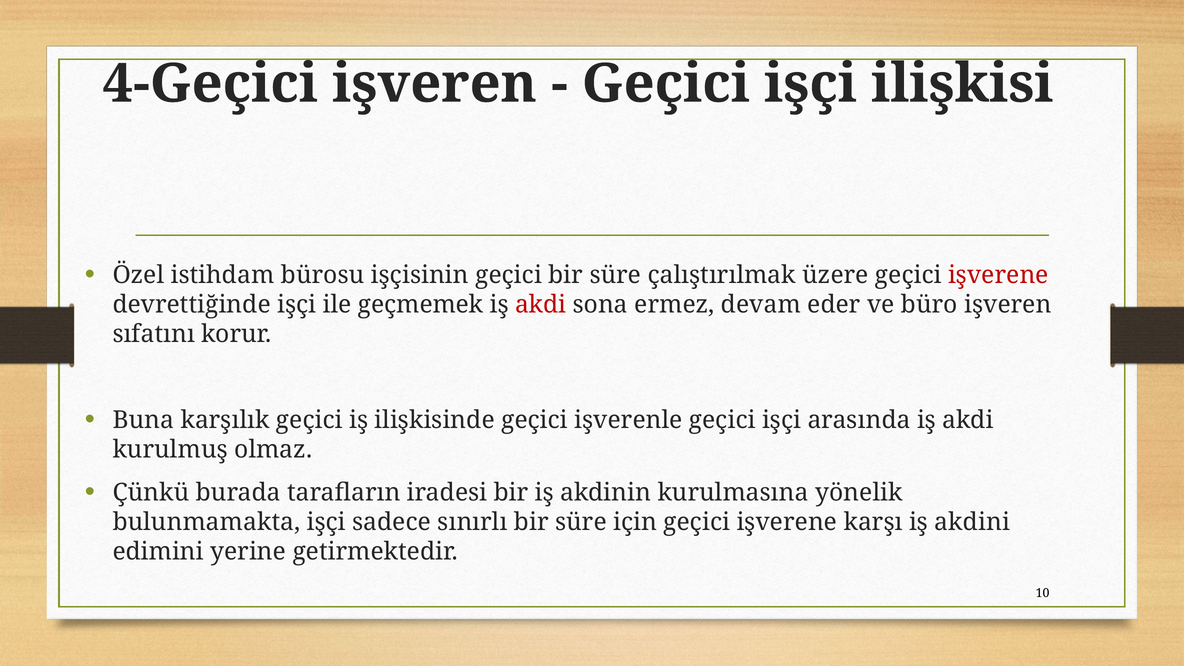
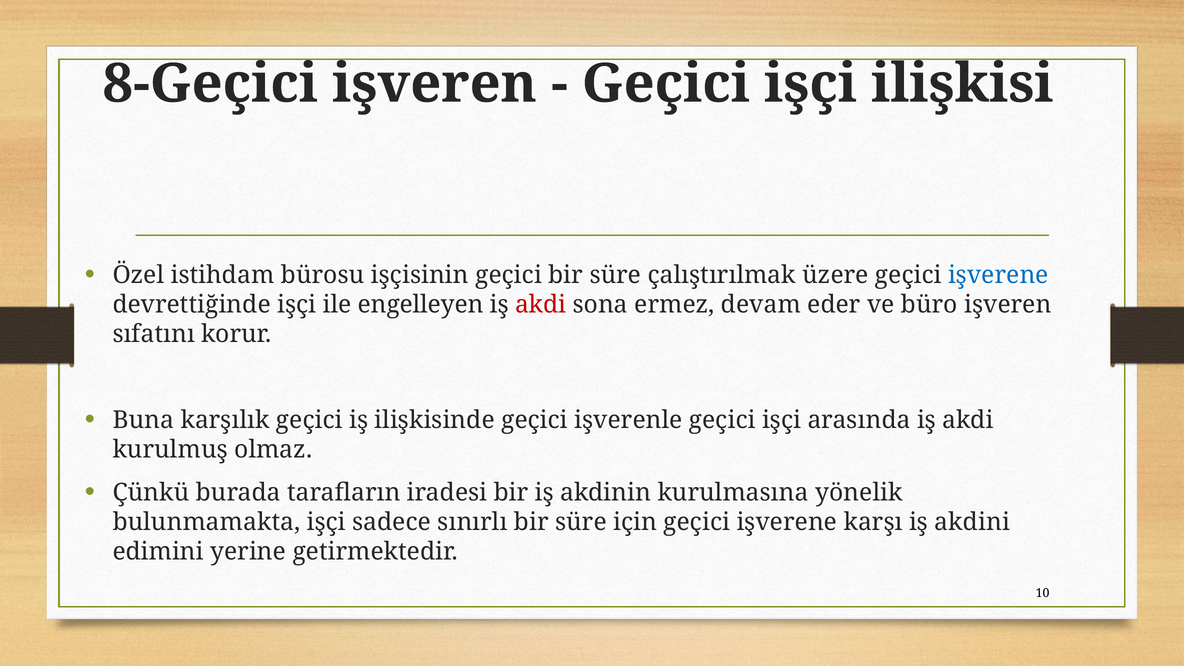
4-Geçici: 4-Geçici -> 8-Geçici (210, 84)
işverene colour: red -> blue (998, 275)
geçmemek: geçmemek -> engelleyen (421, 305)
